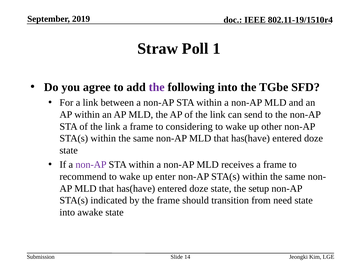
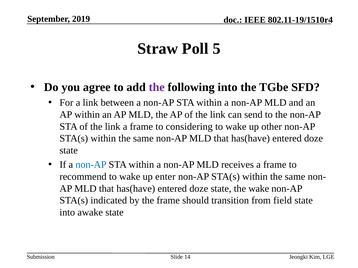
1: 1 -> 5 (216, 49)
non-AP colour: purple -> blue (91, 165)
the setup: setup -> wake (259, 189)
need: need -> field (283, 201)
